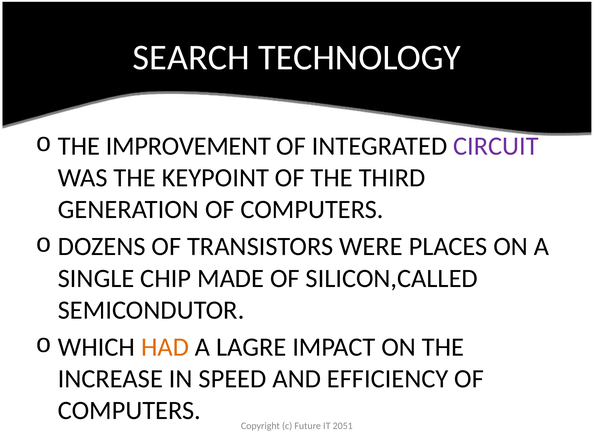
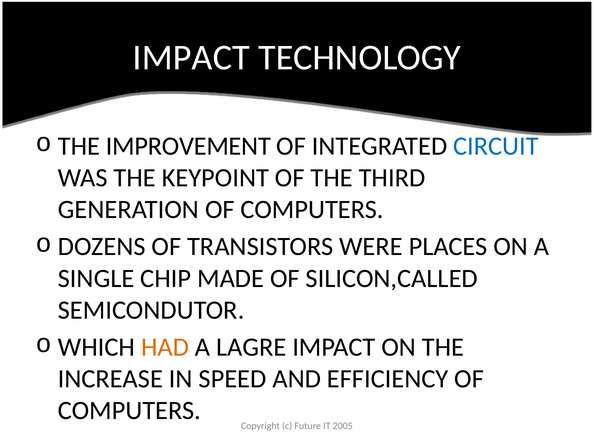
SEARCH: SEARCH -> IMPACT (191, 58)
CIRCUIT colour: purple -> blue (496, 146)
2051: 2051 -> 2005 (343, 425)
